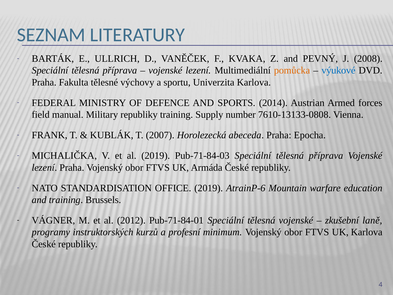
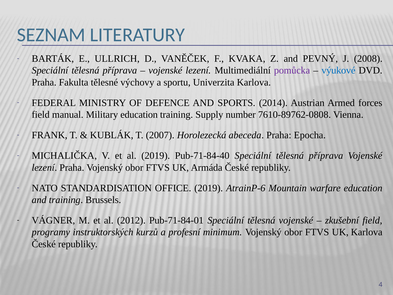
pomůcka colour: orange -> purple (292, 70)
Military republiky: republiky -> education (139, 115)
7610-13133-0808: 7610-13133-0808 -> 7610-89762-0808 (295, 115)
Pub-71-84-03: Pub-71-84-03 -> Pub-71-84-40 (202, 156)
zkušební laně: laně -> field (372, 220)
